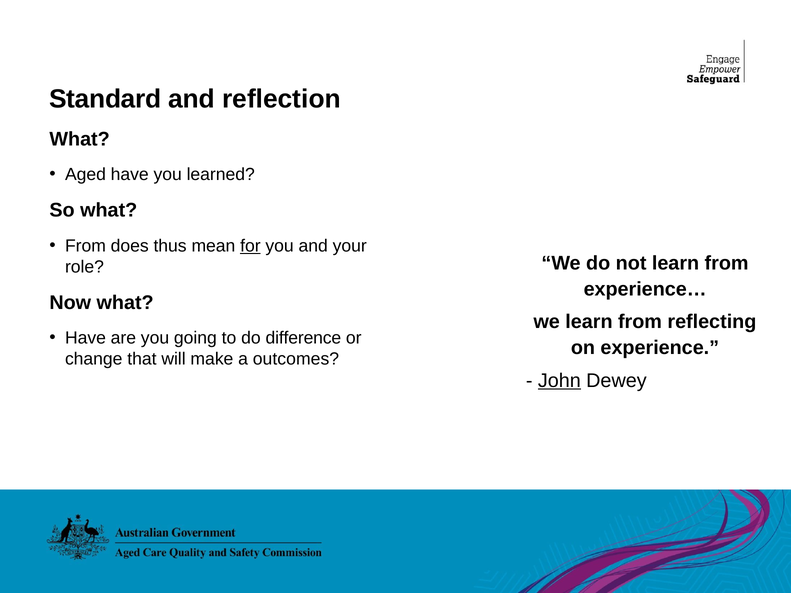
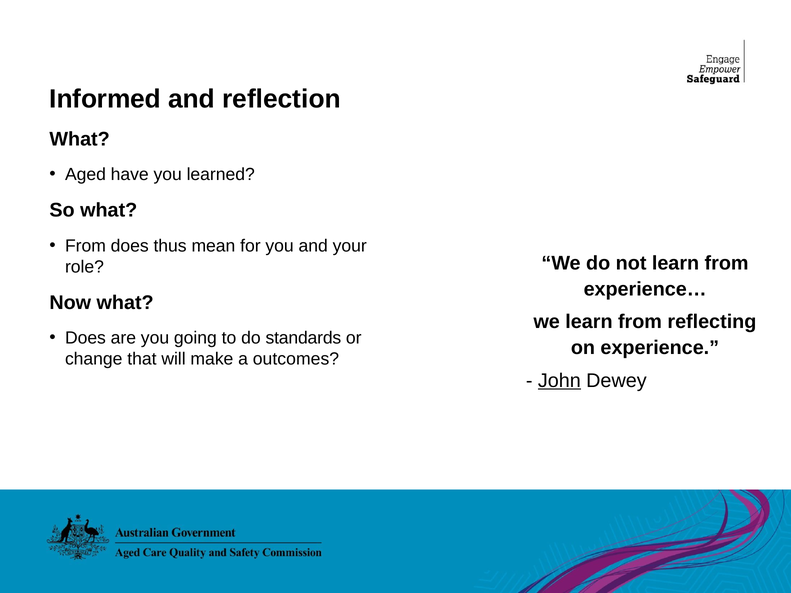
Standard: Standard -> Informed (105, 99)
for underline: present -> none (250, 246)
Have: Have -> Does (85, 338)
difference: difference -> standards (303, 338)
